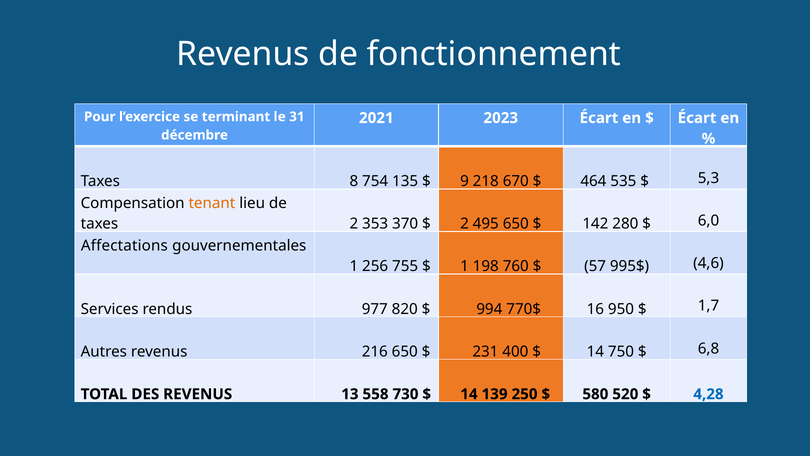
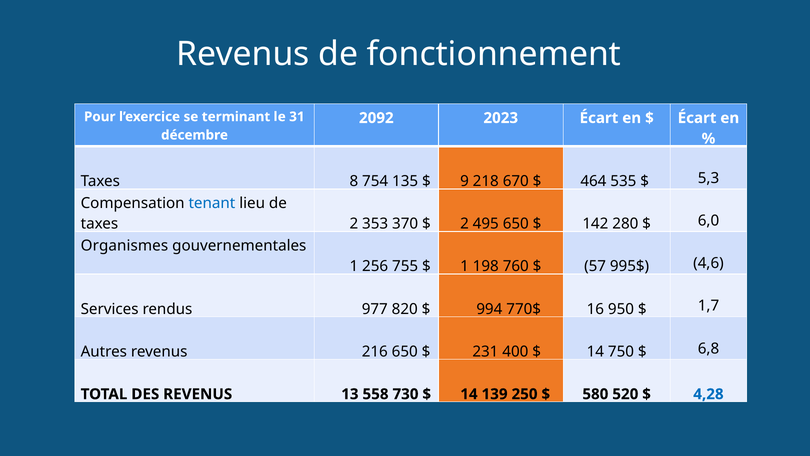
2021: 2021 -> 2092 (376, 118)
tenant colour: orange -> blue (212, 203)
Affectations: Affectations -> Organismes (124, 246)
